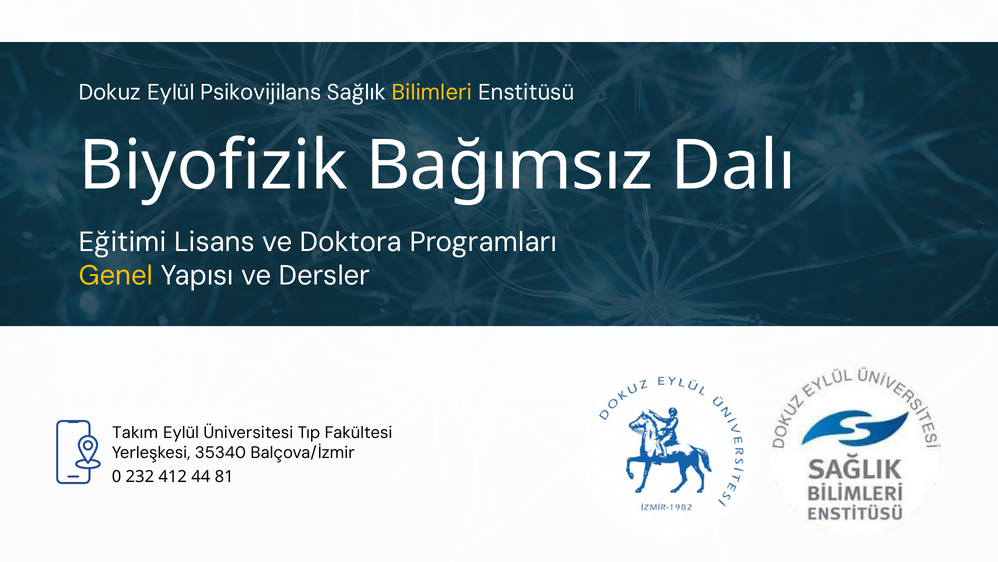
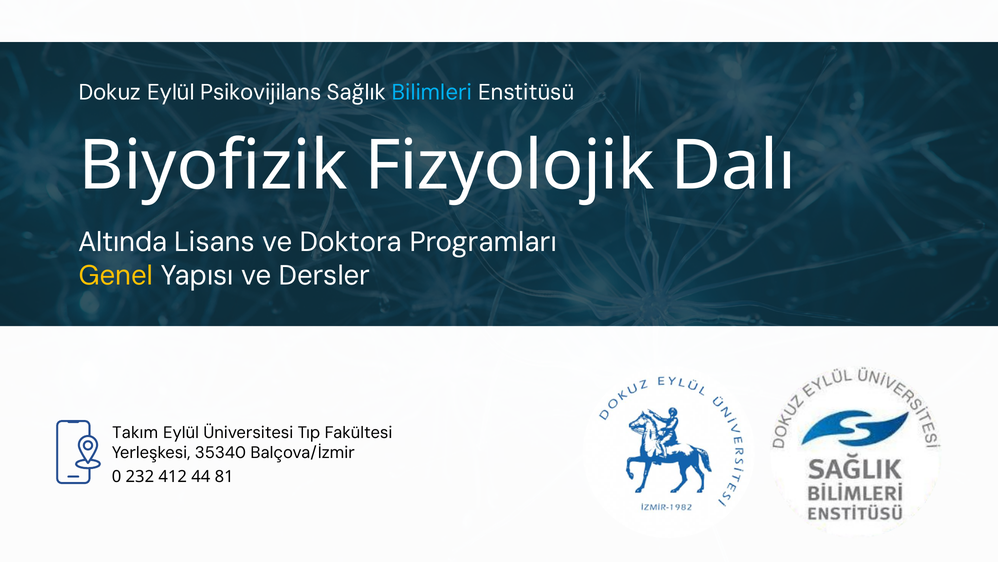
Bilimleri colour: yellow -> light blue (432, 93)
Bağımsız: Bağımsız -> Fizyolojik (510, 166)
Eğitimi: Eğitimi -> Altında (123, 242)
